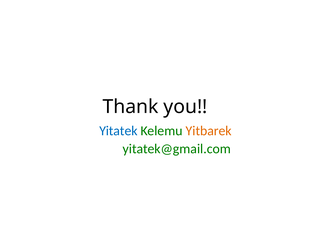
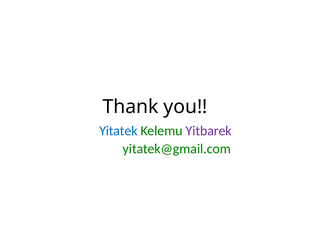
Yitbarek colour: orange -> purple (209, 131)
